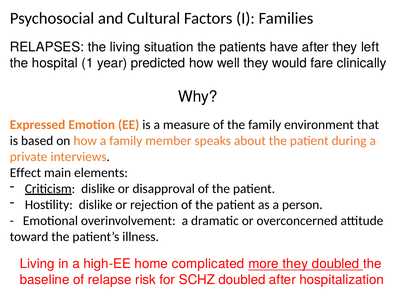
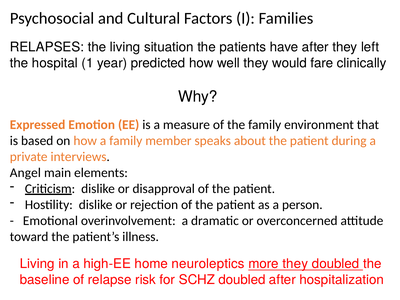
Effect: Effect -> Angel (25, 173)
complicated: complicated -> neuroleptics (208, 264)
